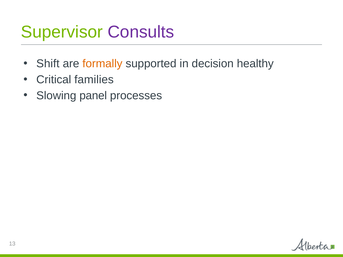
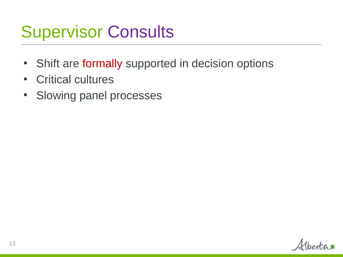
formally colour: orange -> red (102, 64)
healthy: healthy -> options (255, 64)
families: families -> cultures (94, 80)
